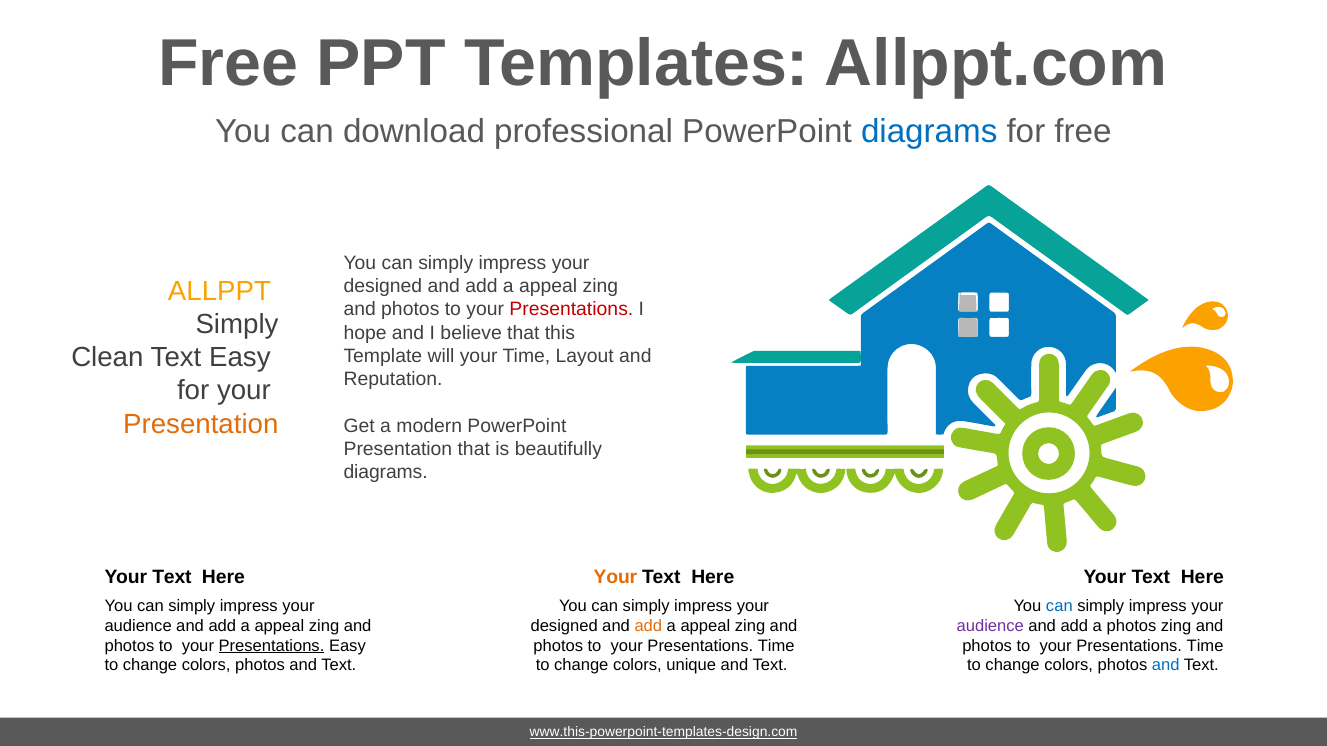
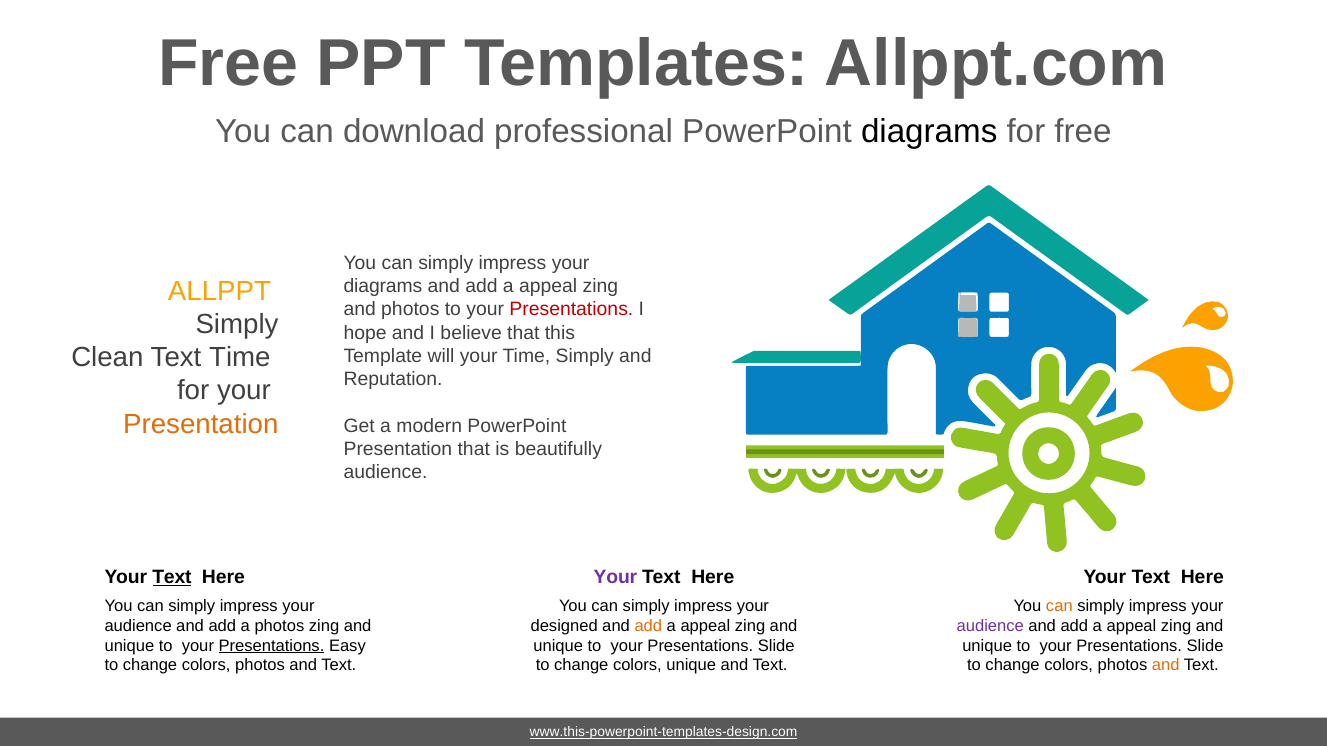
diagrams colour: blue -> black (929, 132)
designed: designed -> diagrams (383, 286)
Text Easy: Easy -> Time (240, 358)
Time Layout: Layout -> Simply (585, 356)
diagrams: diagrams -> audience (386, 472)
Text underline: none -> present (172, 578)
Your colour: orange -> purple (615, 578)
can colour: blue -> orange (1059, 606)
appeal: appeal -> photos (279, 626)
photos: photos -> appeal (1131, 626)
photos: photos -> unique (129, 646)
photos: photos -> unique (558, 646)
Time: Time -> Slide (776, 646)
photos: photos -> unique (987, 646)
Time: Time -> Slide (1205, 646)
and colour: blue -> orange (1166, 666)
